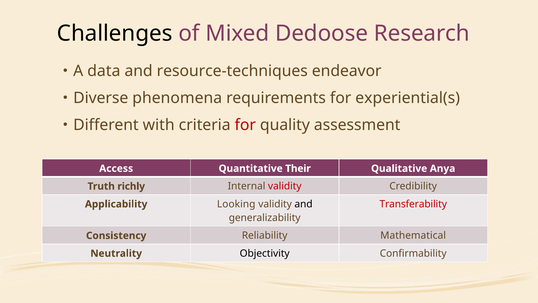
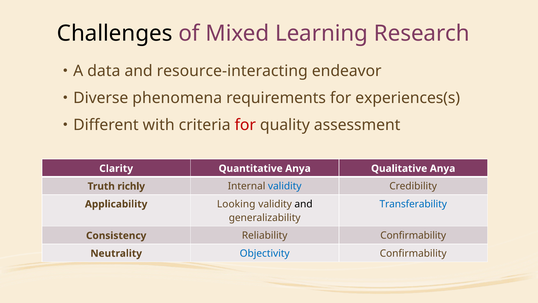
Dedoose: Dedoose -> Learning (322, 33)
resource-techniques: resource-techniques -> resource-interacting (232, 71)
experiential(s: experiential(s -> experiences(s (408, 98)
Access: Access -> Clarity (116, 168)
Quantitative Their: Their -> Anya (298, 168)
validity colour: red -> blue (285, 186)
Transferability colour: red -> blue (413, 204)
Reliability Mathematical: Mathematical -> Confirmability (413, 235)
Objectivity colour: black -> blue (265, 253)
